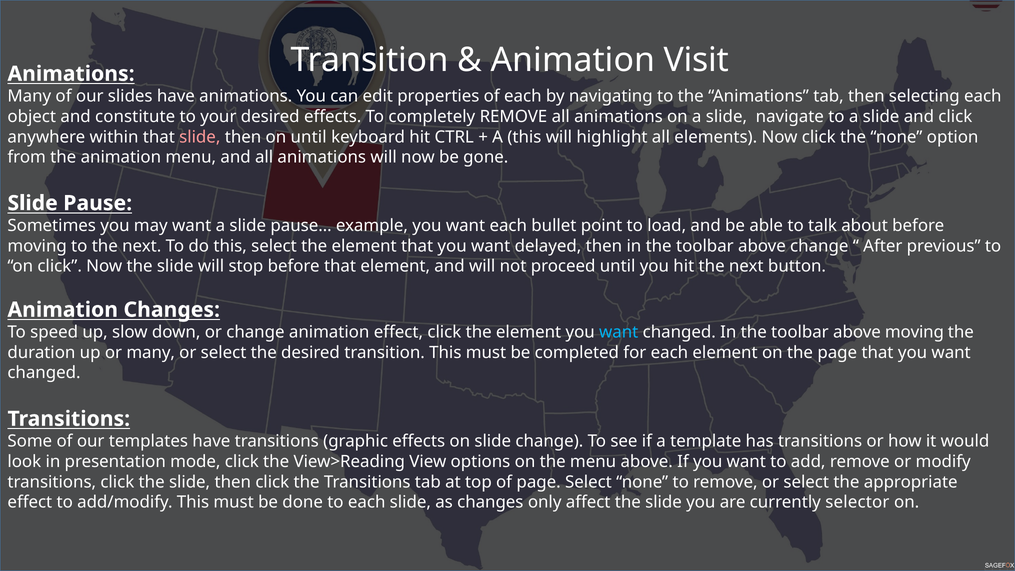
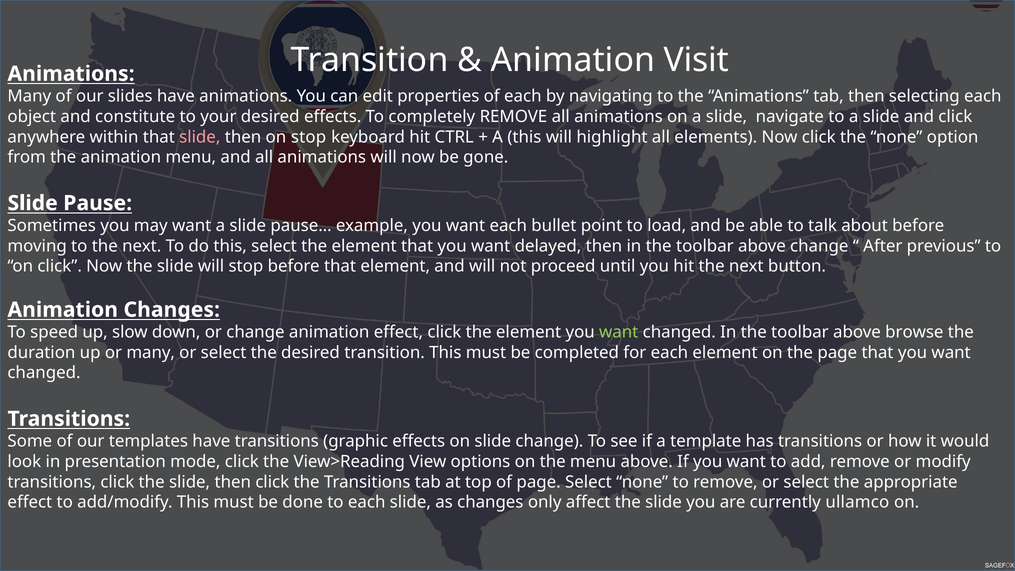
on until: until -> stop (309, 137)
want colour: light blue -> light green (619, 332)
above moving: moving -> browse (914, 332)
selector: selector -> ullamco (857, 502)
